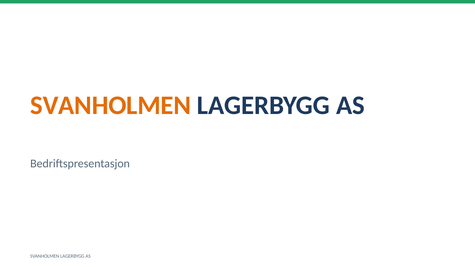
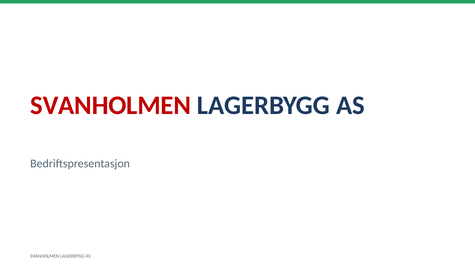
SVANHOLMEN colour: orange -> red (111, 105)
